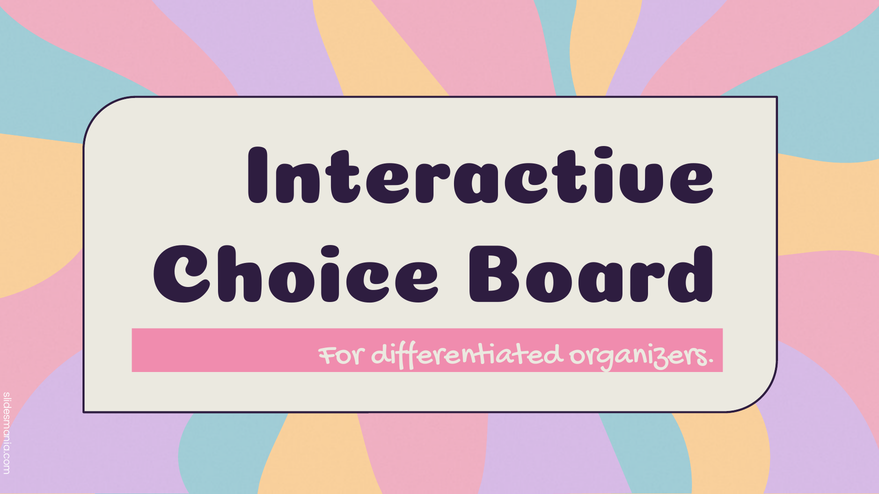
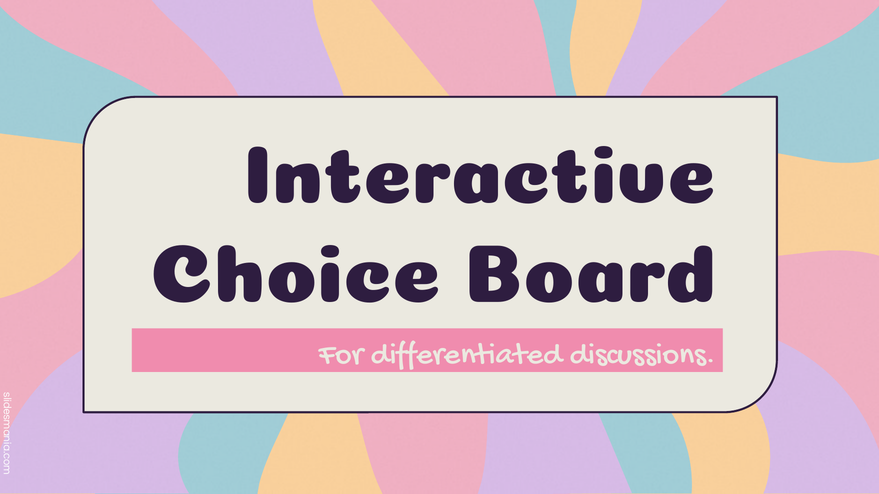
organizers: organizers -> discussions (643, 353)
